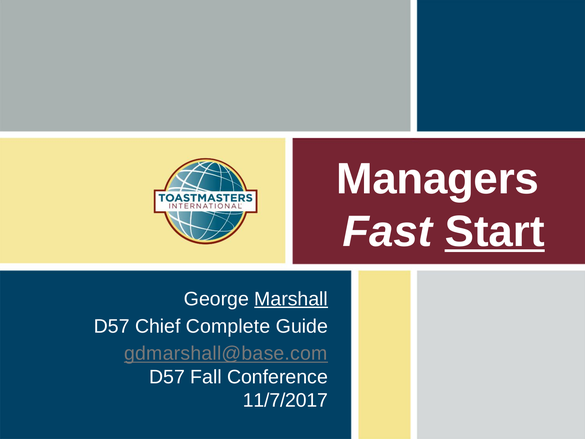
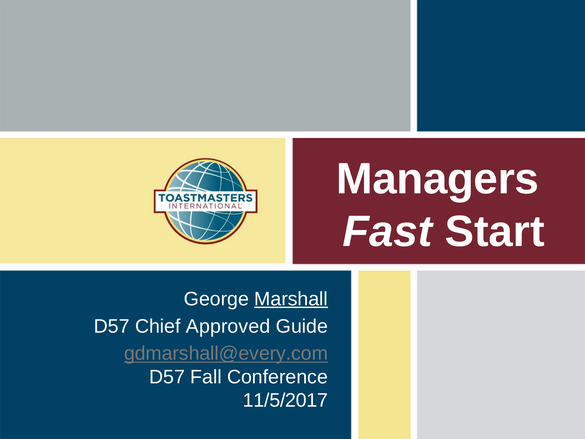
Start underline: present -> none (495, 232)
Complete: Complete -> Approved (228, 326)
gdmarshall@base.com: gdmarshall@base.com -> gdmarshall@every.com (226, 353)
11/7/2017: 11/7/2017 -> 11/5/2017 (285, 400)
